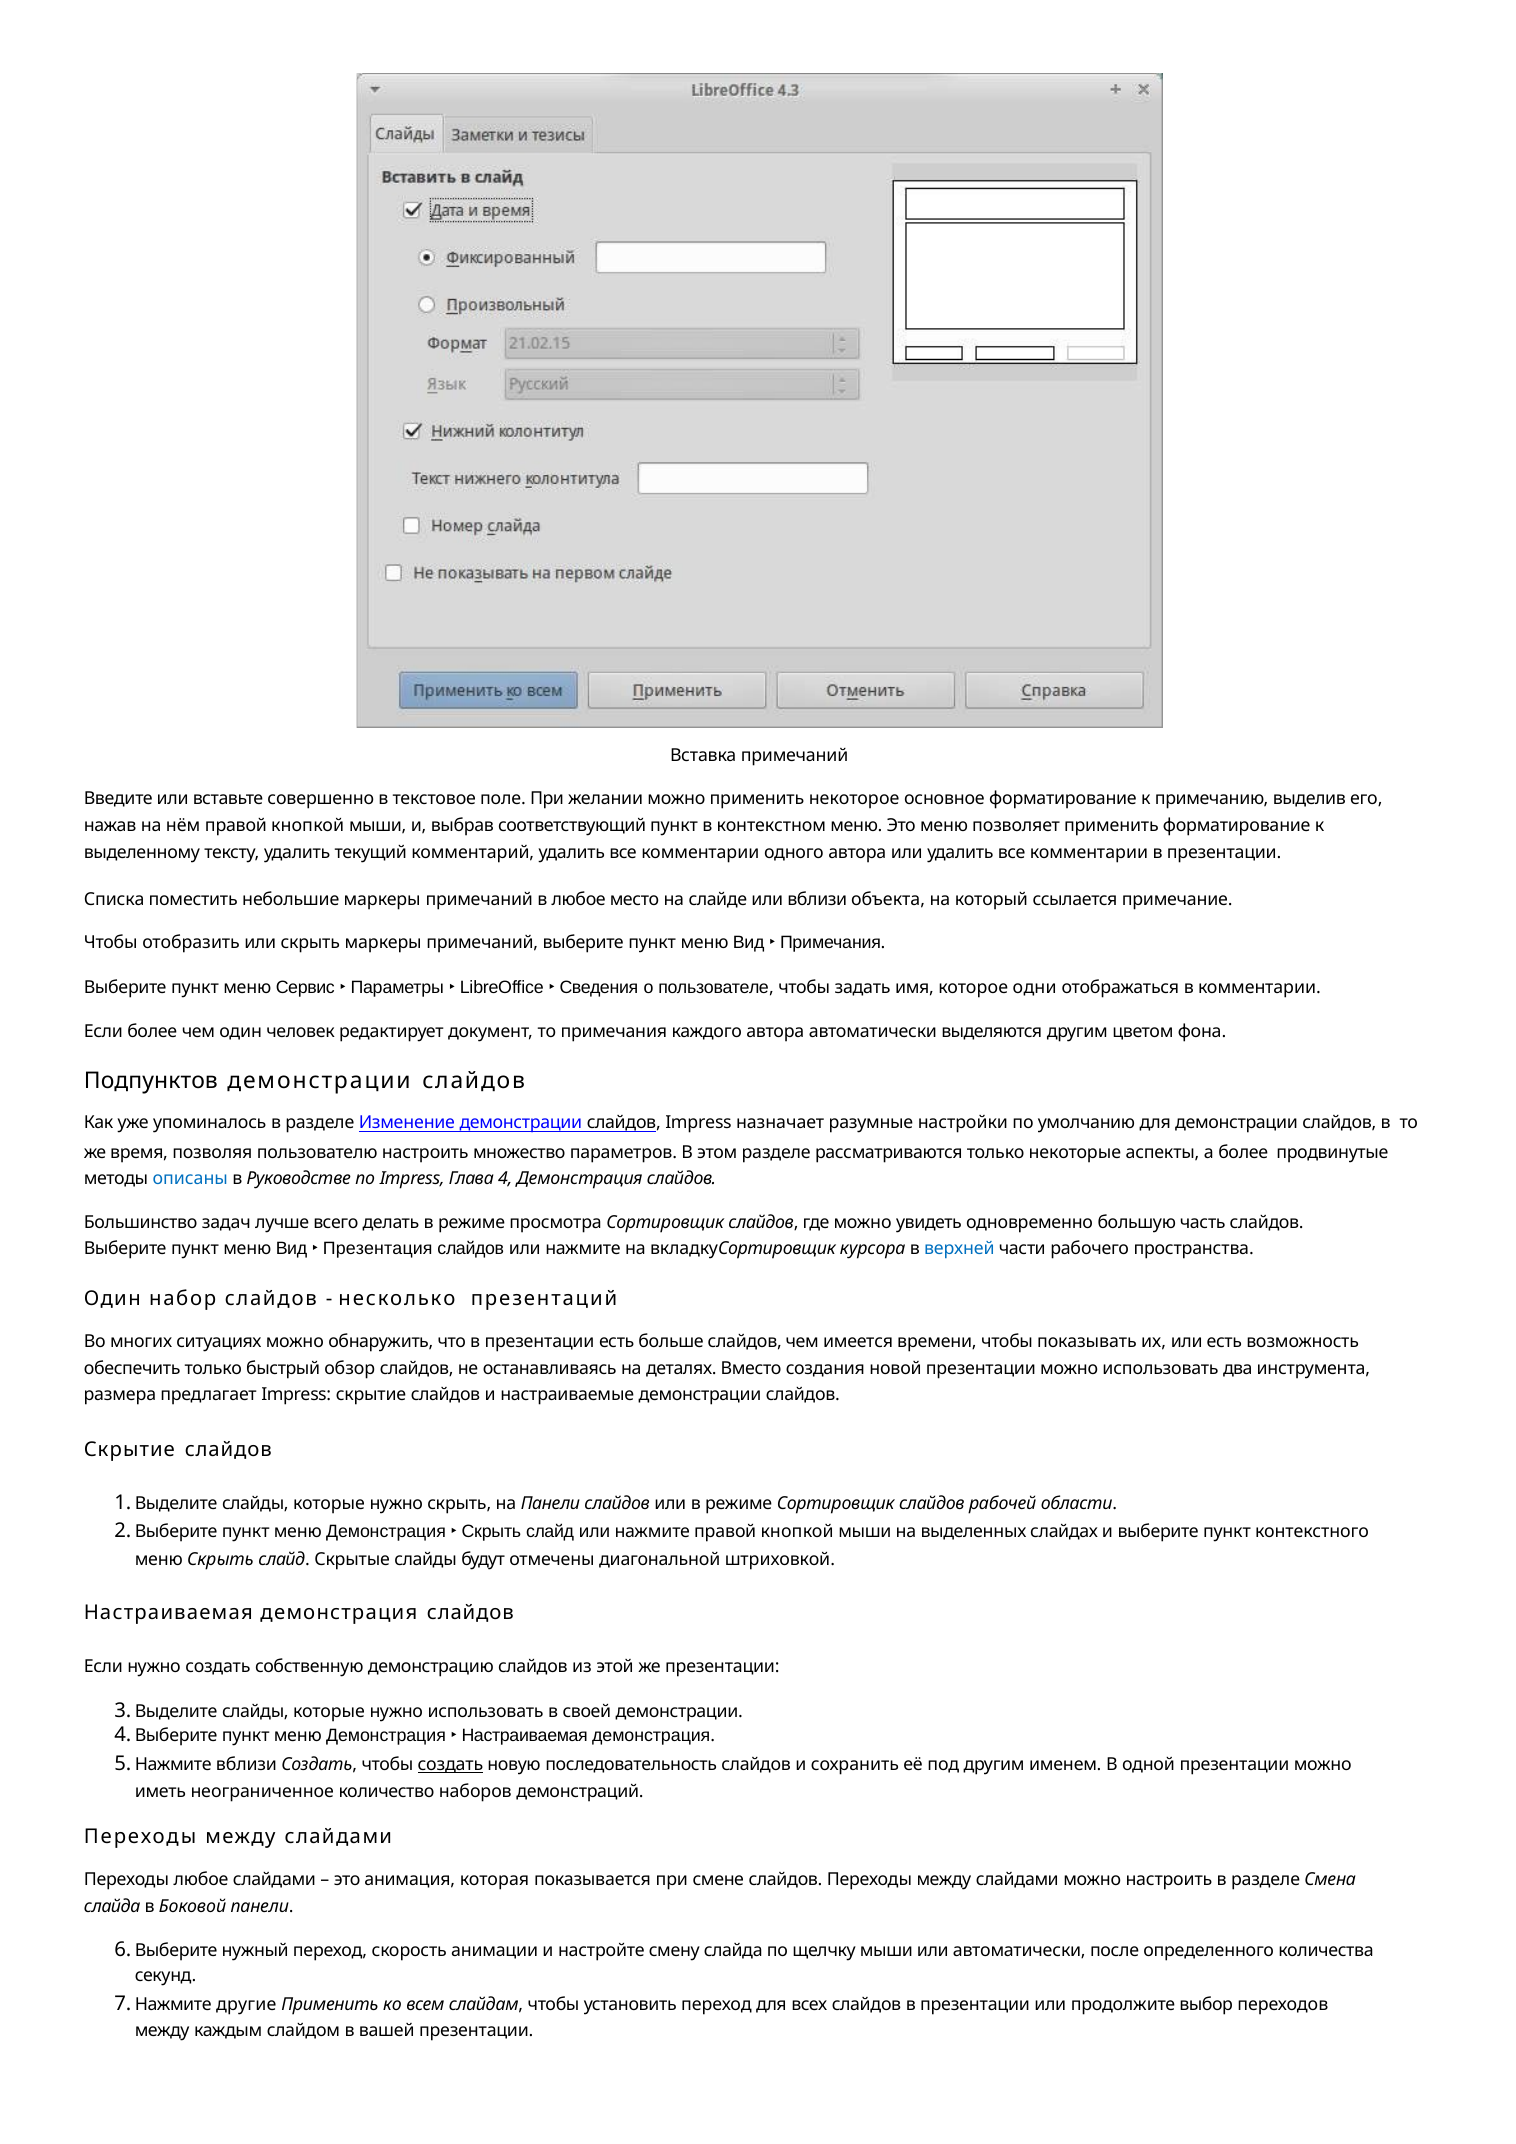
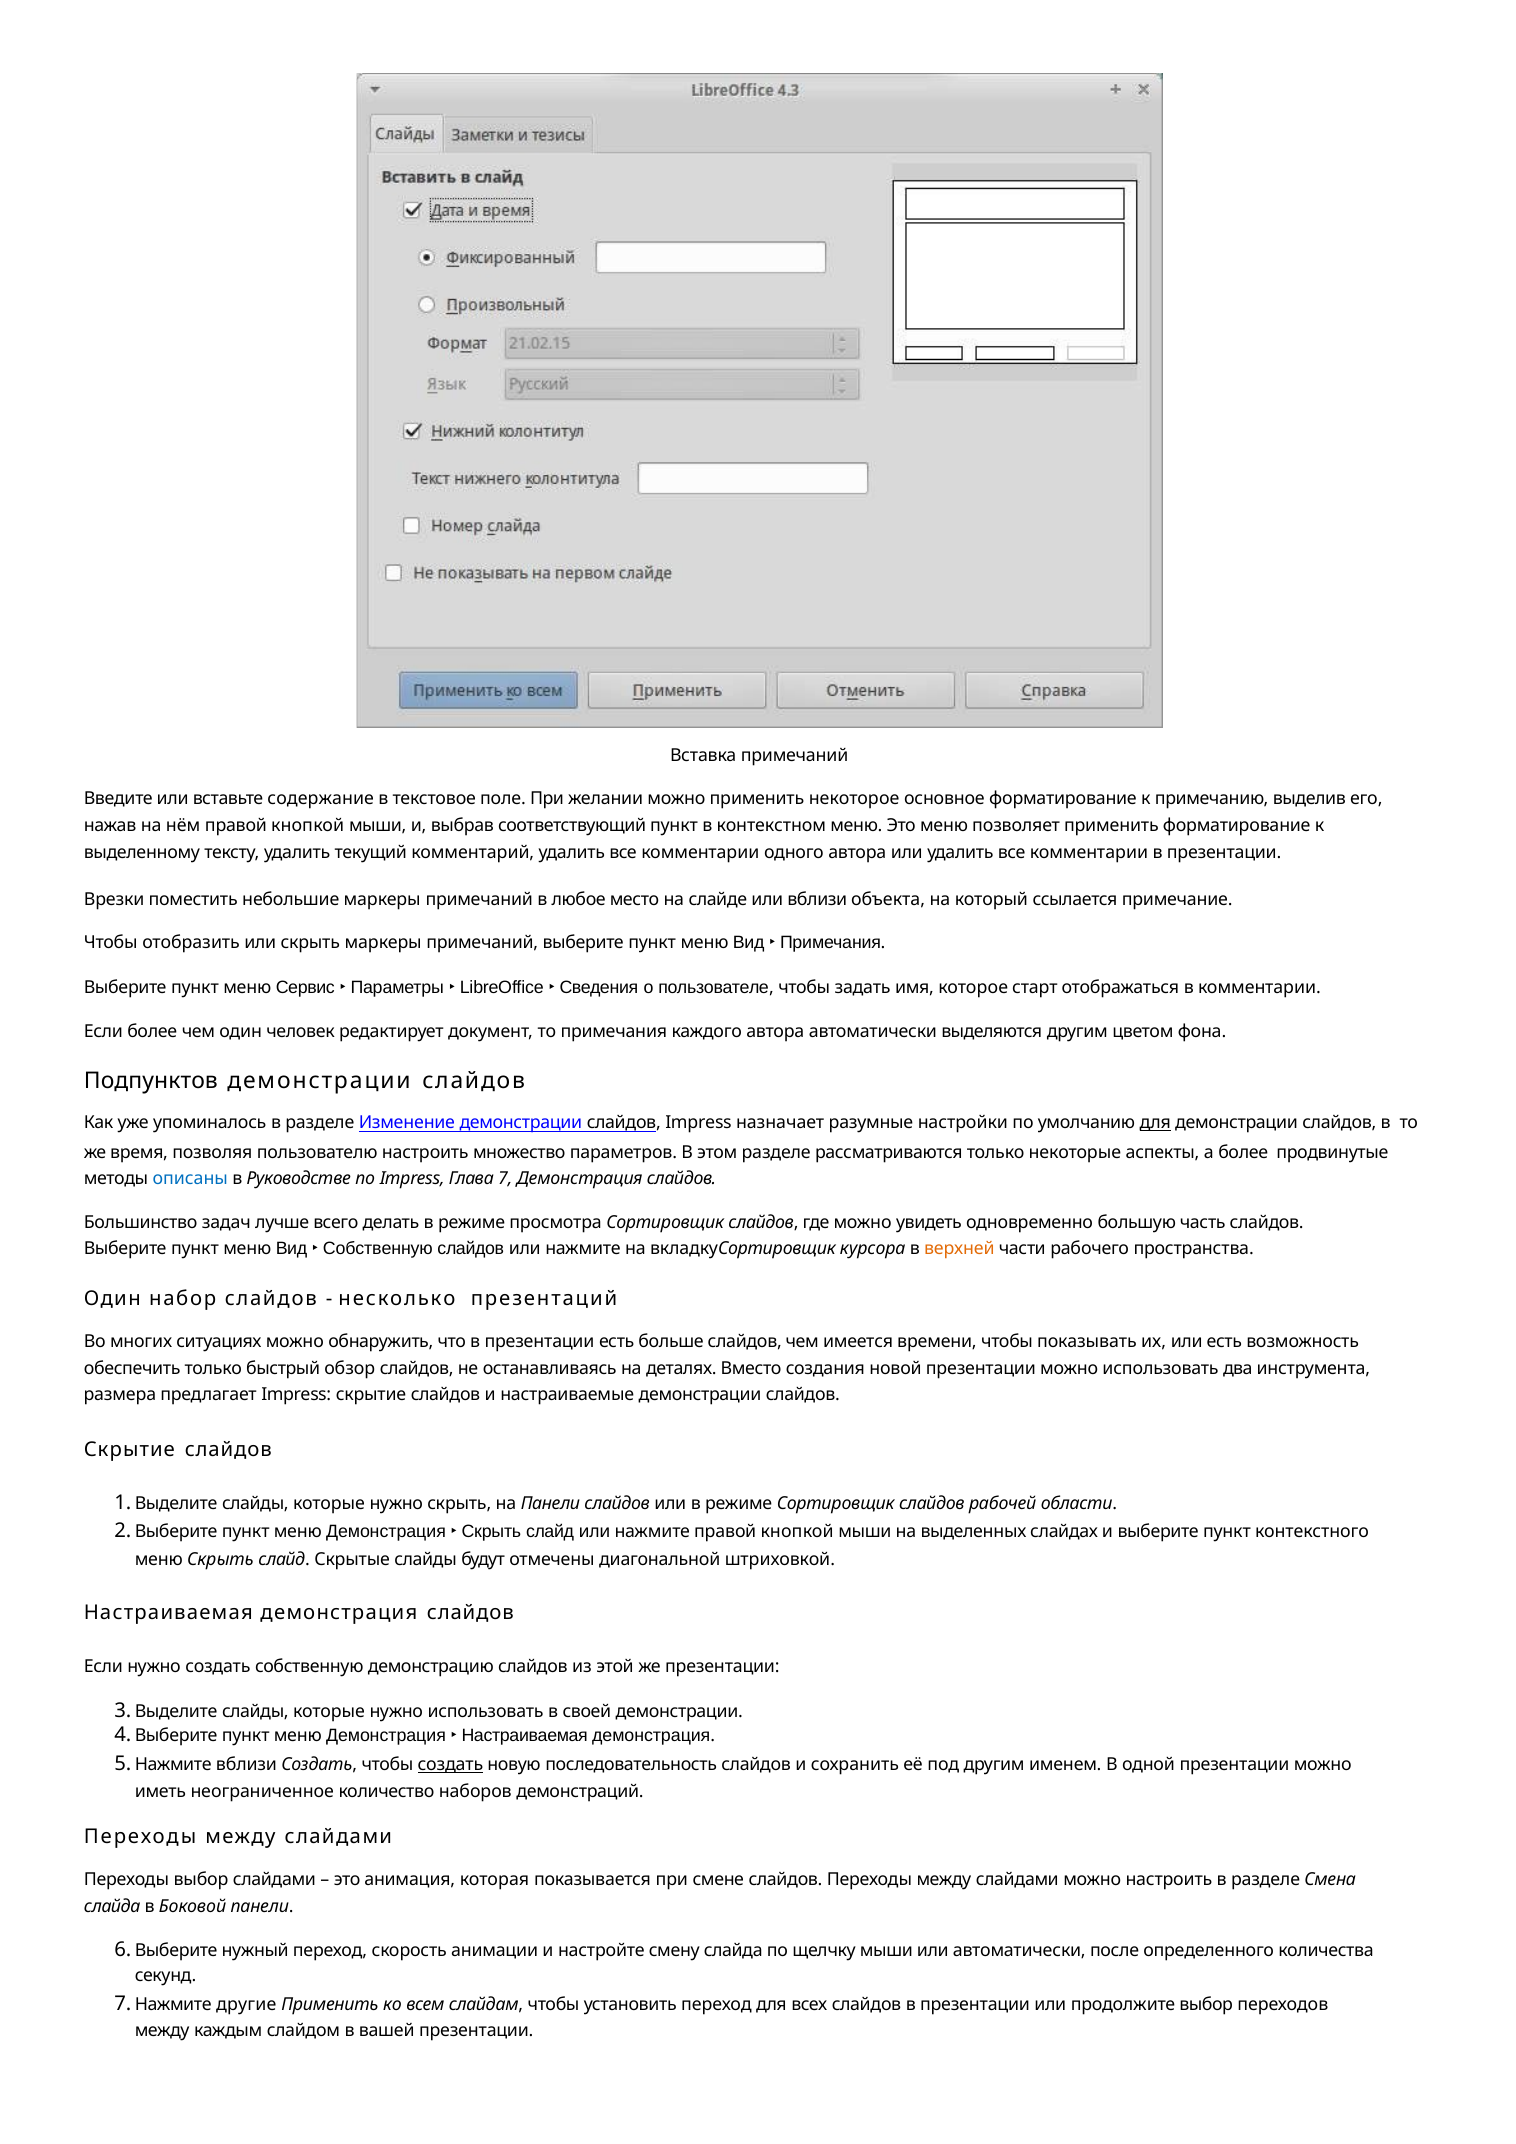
совершенно: совершенно -> содержание (321, 799)
Списка: Списка -> Врезки (114, 899)
одни: одни -> старт (1035, 988)
для underline: none -> present (1155, 1123)
4: 4 -> 7 (505, 1179)
Презентация: Презентация -> Собственную (378, 1249)
верхней colour: blue -> orange (959, 1249)
Переходы любое: любое -> выбор (201, 1880)
